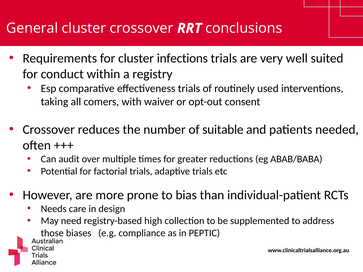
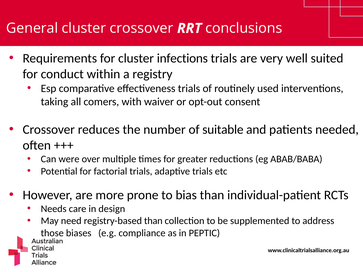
audit: audit -> were (69, 159)
registry-based high: high -> than (153, 221)
